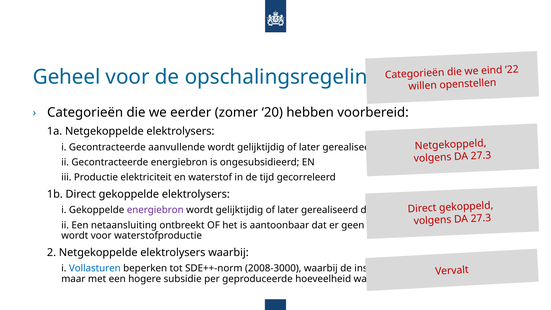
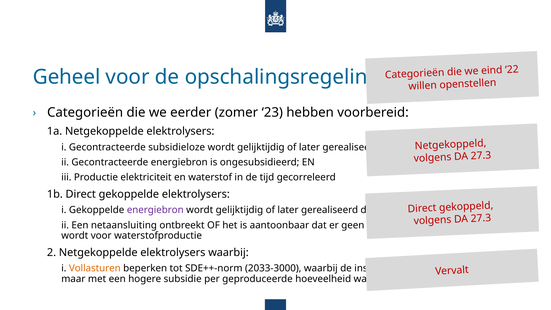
20: 20 -> 23 (272, 113)
aanvullende: aanvullende -> subsidieloze (177, 147)
Vollasturen colour: blue -> orange (95, 268)
2008-3000: 2008-3000 -> 2033-3000 (273, 268)
